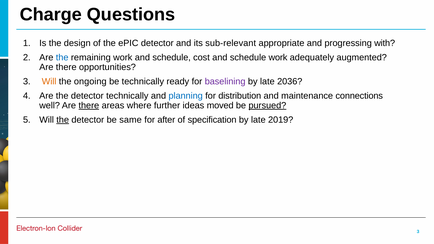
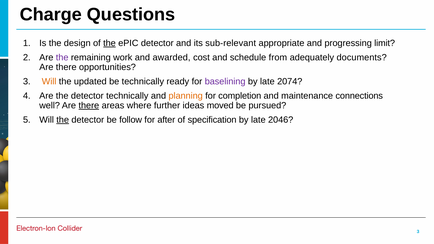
the underline: none -> present (109, 43)
with: with -> limit (385, 43)
the colour: blue -> purple (62, 57)
work and schedule: schedule -> awarded (172, 57)
schedule work: work -> from (278, 57)
augmented: augmented -> documents (362, 57)
ongoing: ongoing -> updated (90, 81)
2036: 2036 -> 2074 (290, 81)
planning colour: blue -> orange (186, 96)
distribution: distribution -> completion (240, 96)
pursued underline: present -> none (267, 106)
same: same -> follow (131, 120)
2019: 2019 -> 2046 (281, 120)
